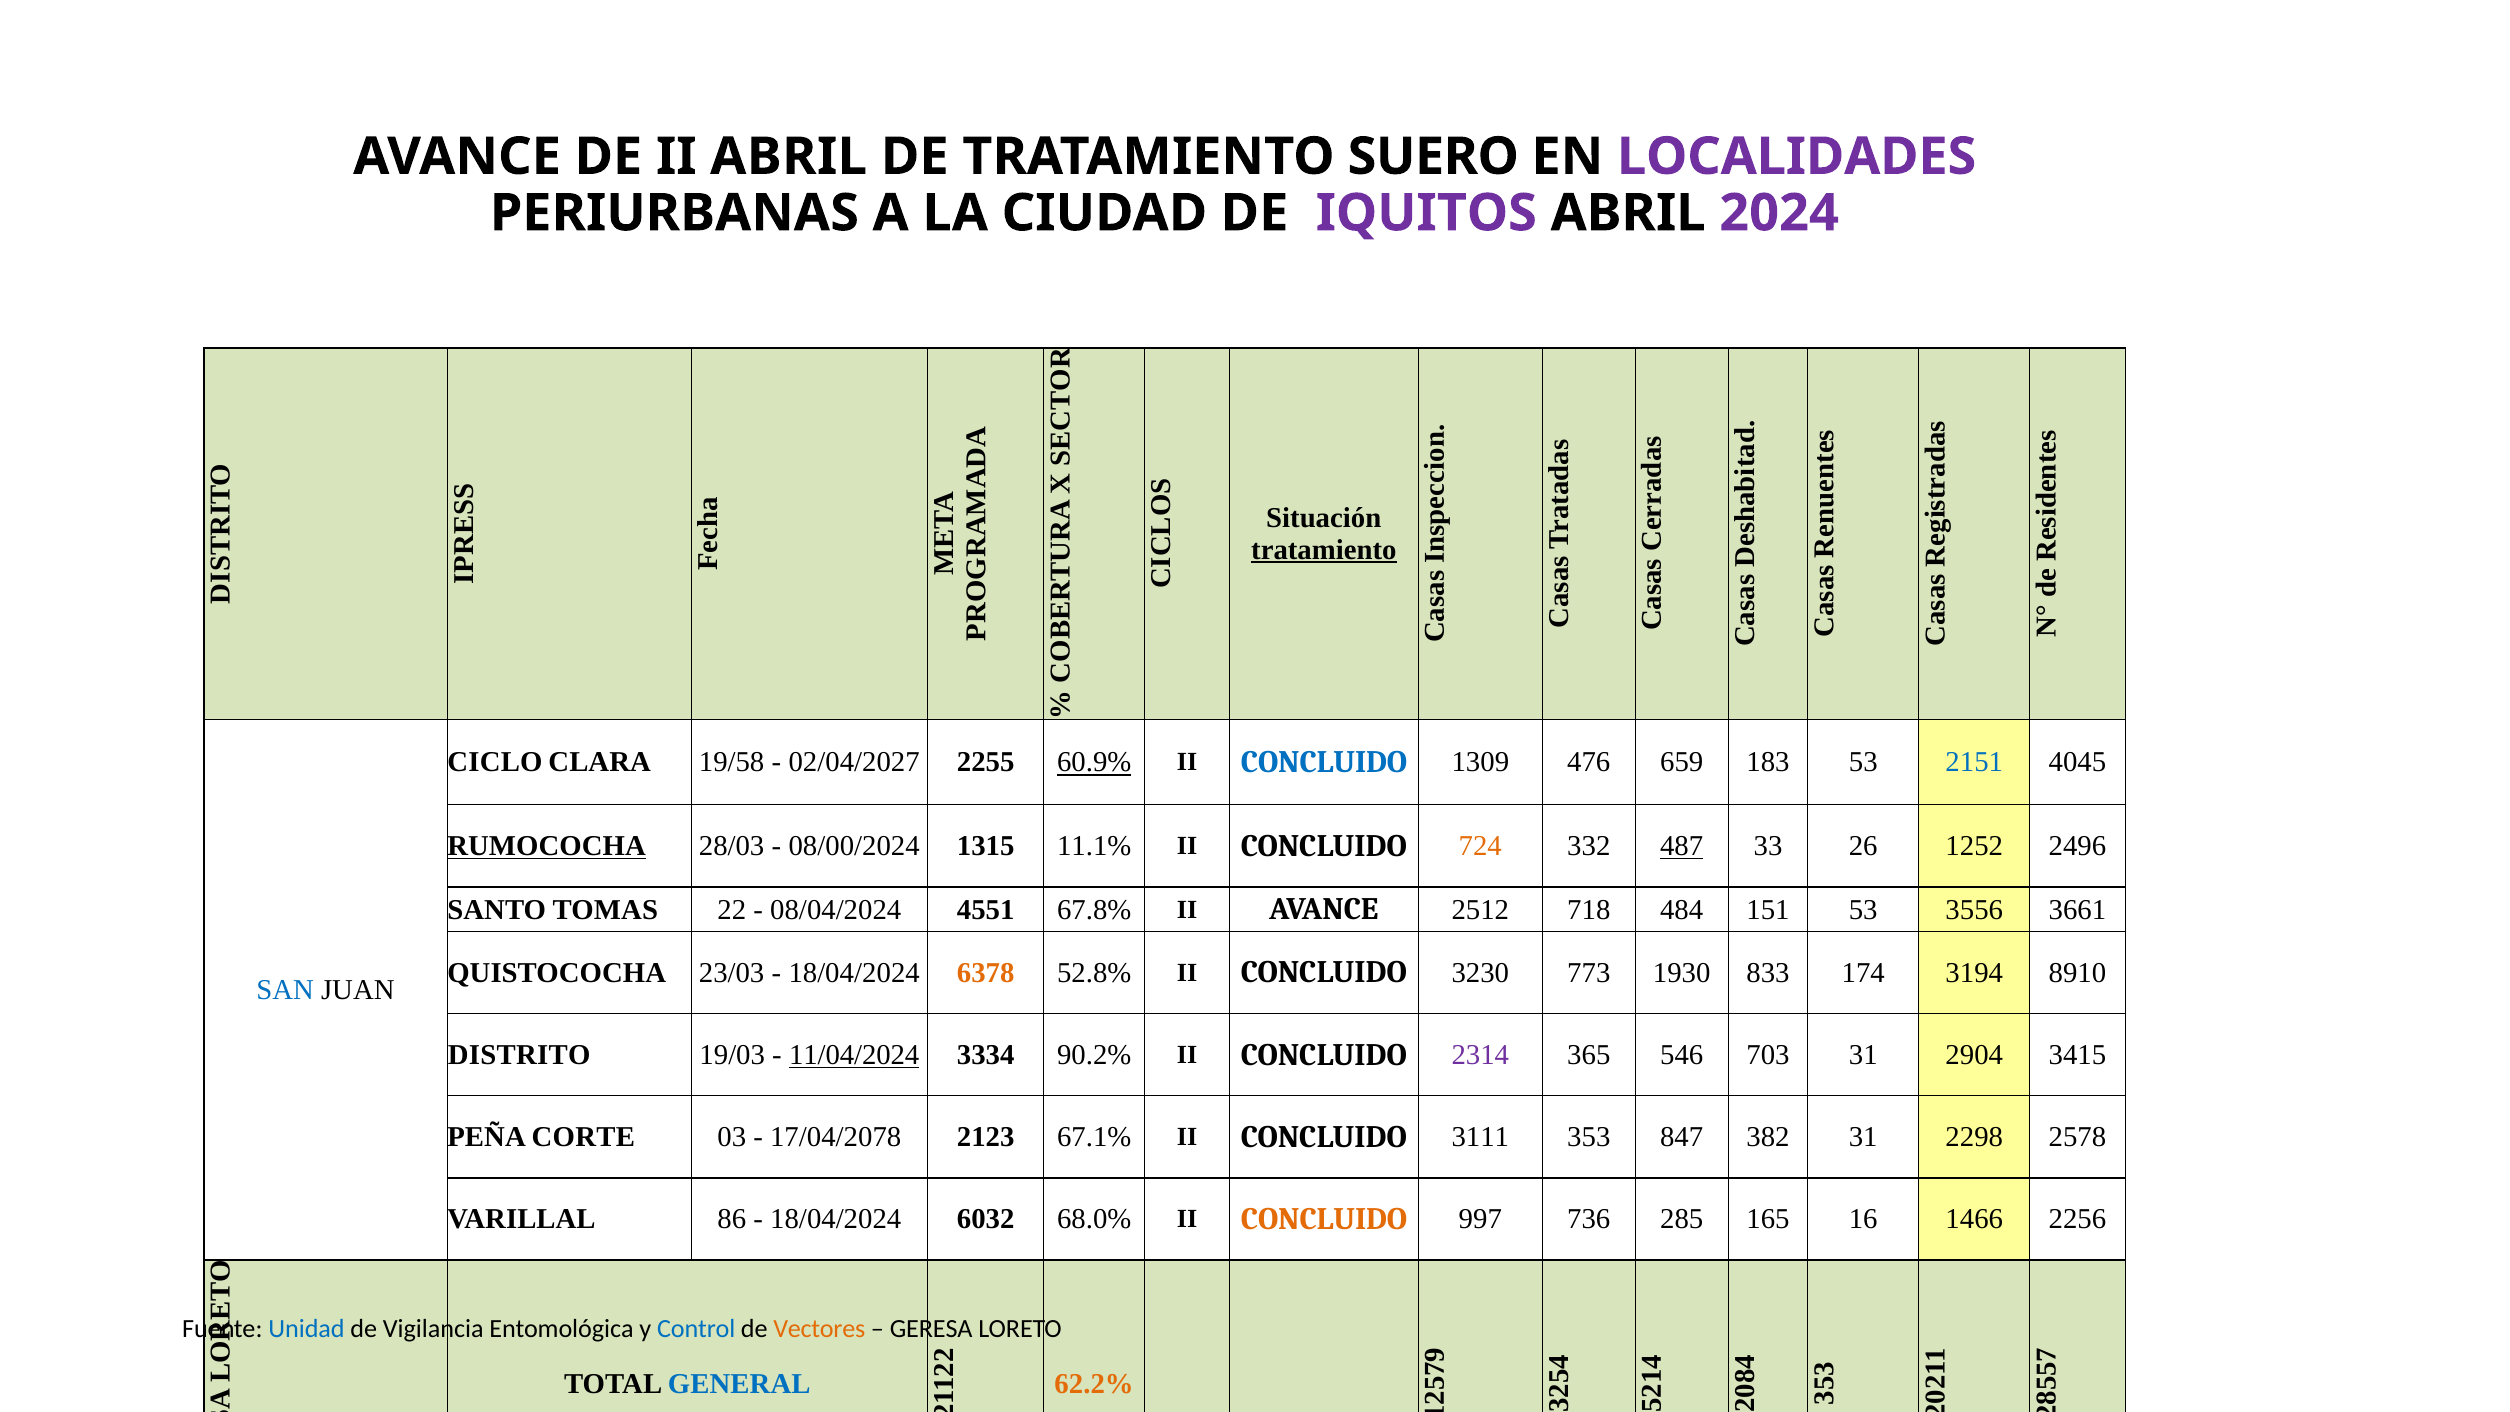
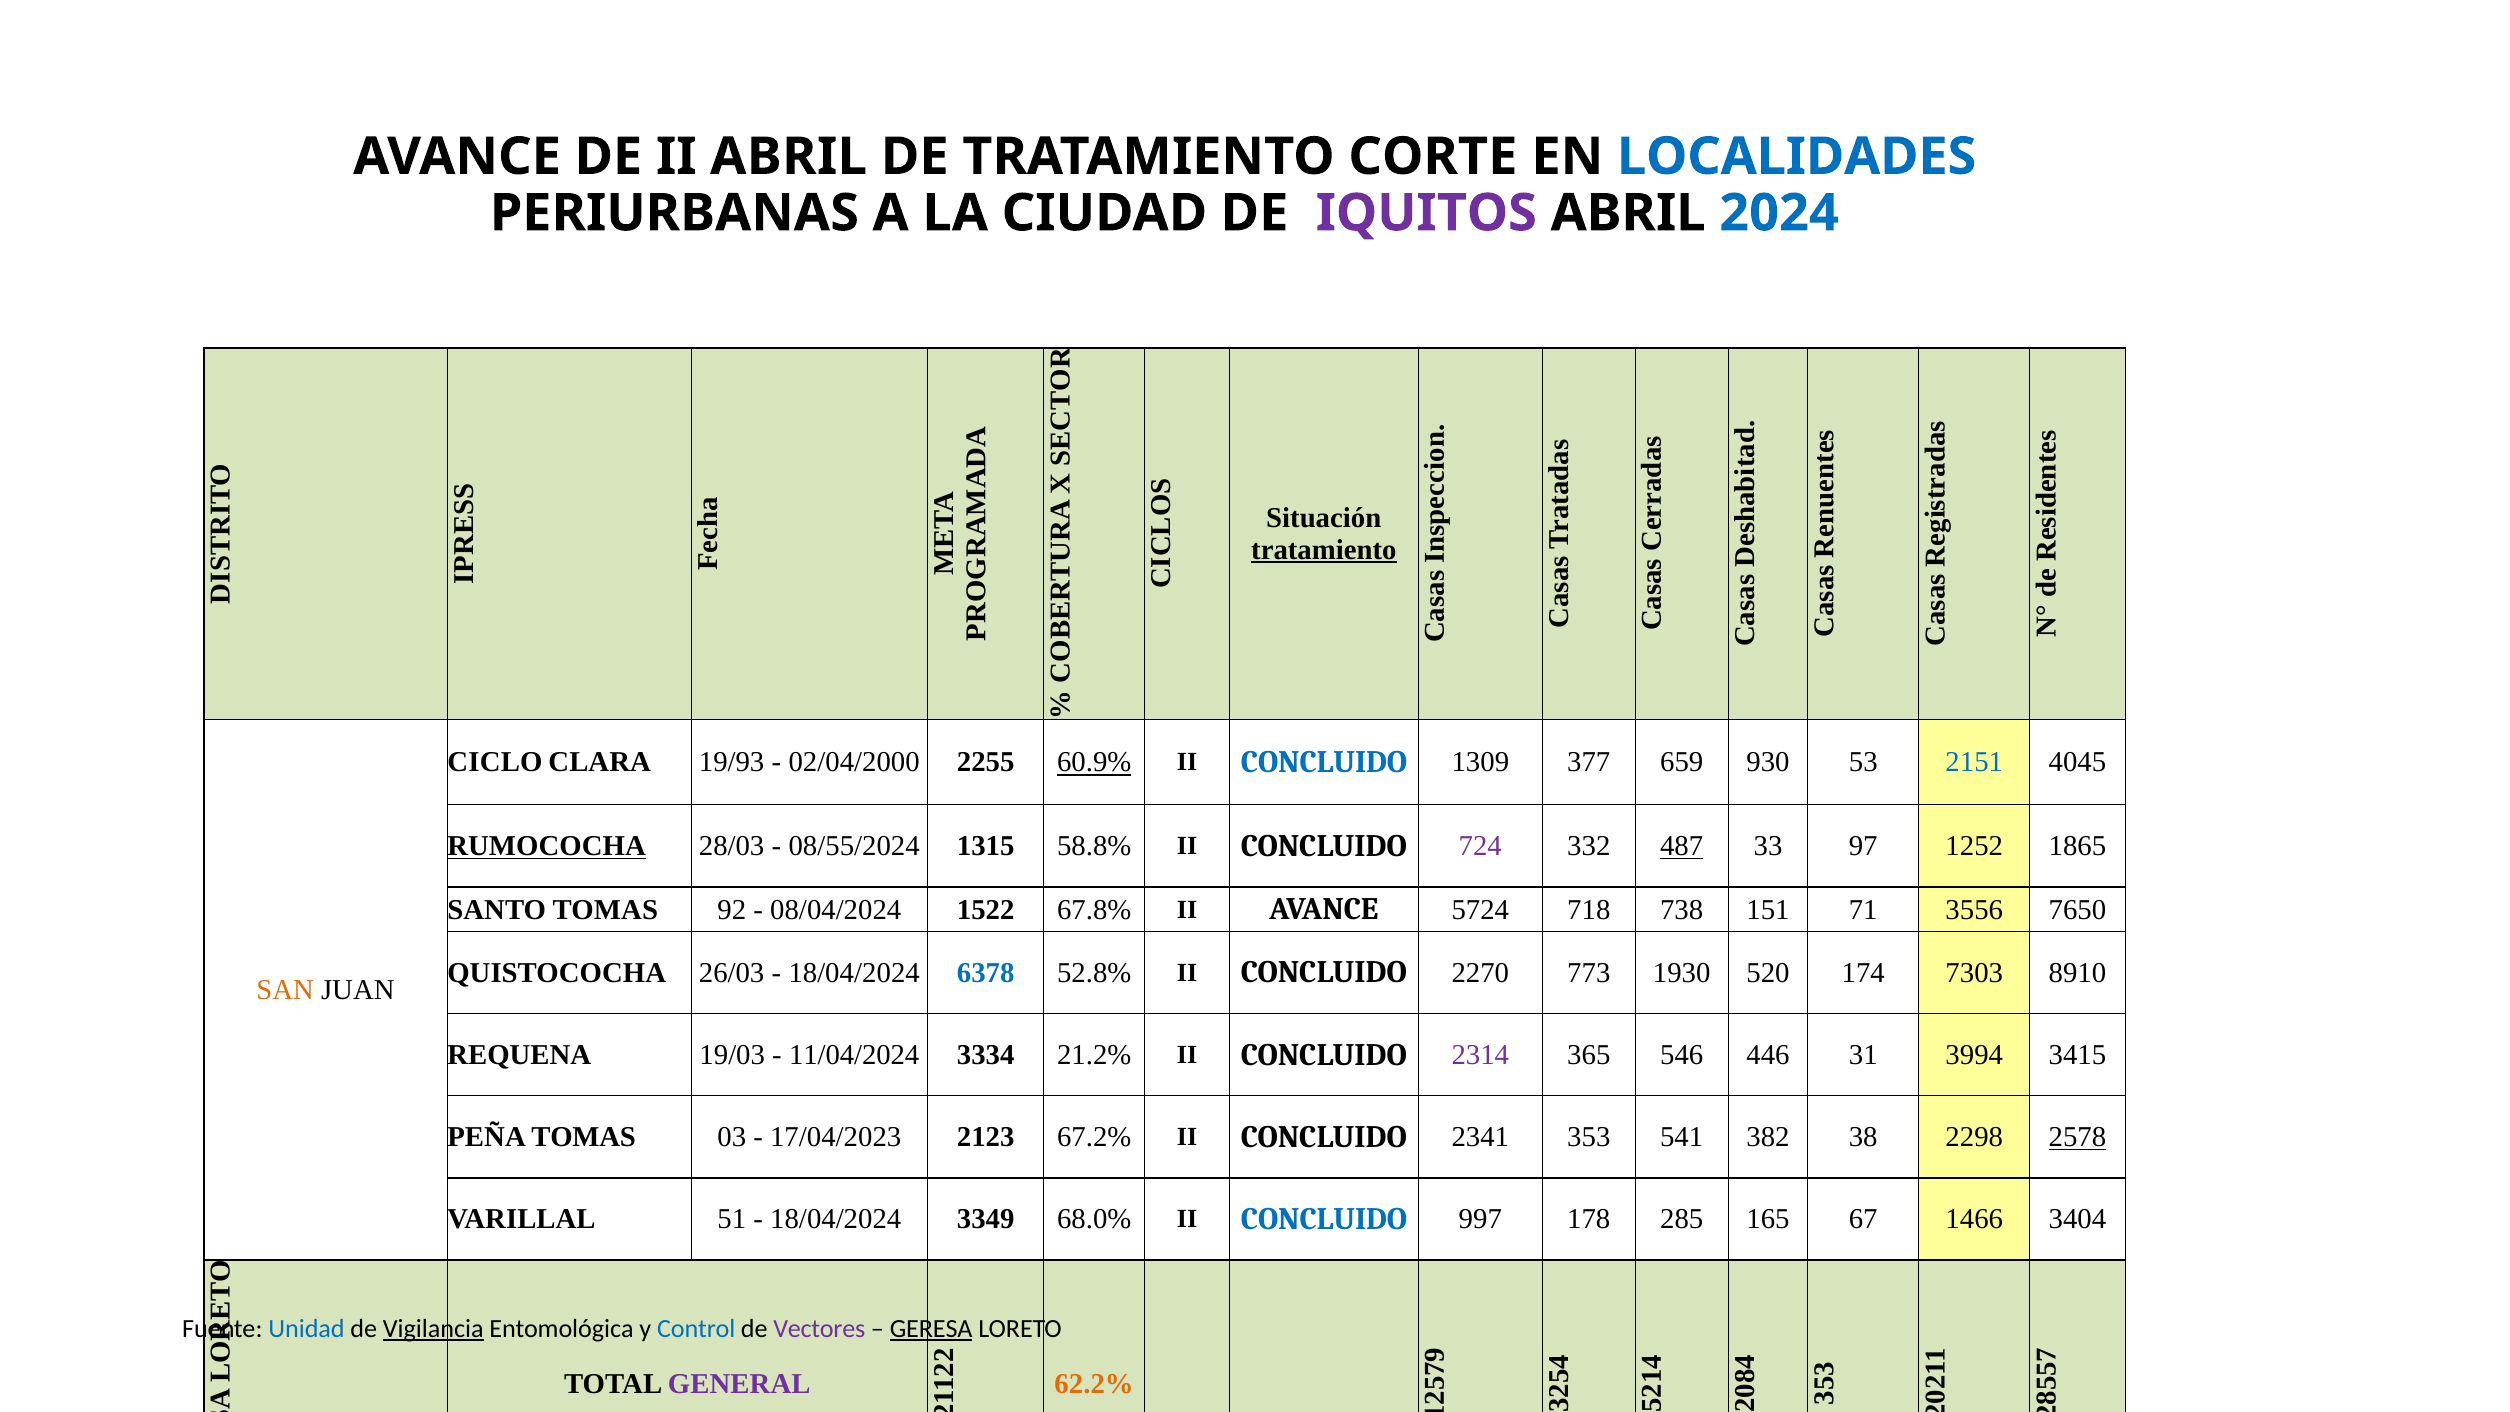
SUERO: SUERO -> CORTE (1433, 157)
LOCALIDADES colour: purple -> blue (1797, 157)
2024 colour: purple -> blue (1779, 213)
19/58: 19/58 -> 19/93 (732, 762)
02/04/2027: 02/04/2027 -> 02/04/2000 (854, 762)
476: 476 -> 377 (1589, 762)
183: 183 -> 930 (1768, 762)
08/00/2024: 08/00/2024 -> 08/55/2024 (854, 846)
11.1%: 11.1% -> 58.8% (1094, 846)
724 colour: orange -> purple (1480, 846)
26: 26 -> 97 (1863, 846)
2496: 2496 -> 1865 (2077, 846)
22: 22 -> 92 (732, 909)
4551: 4551 -> 1522 (986, 909)
2512: 2512 -> 5724 (1480, 909)
484: 484 -> 738 (1682, 909)
151 53: 53 -> 71 (1863, 909)
3661: 3661 -> 7650 (2077, 909)
23/03: 23/03 -> 26/03 (732, 973)
6378 colour: orange -> blue (986, 973)
3230: 3230 -> 2270 (1480, 973)
833: 833 -> 520 (1768, 973)
3194: 3194 -> 7303 (1974, 973)
SAN colour: blue -> orange (285, 990)
DISTRITO: DISTRITO -> REQUENA (519, 1055)
11/04/2024 underline: present -> none (854, 1055)
90.2%: 90.2% -> 21.2% (1094, 1055)
703: 703 -> 446 (1768, 1055)
2904: 2904 -> 3994 (1974, 1055)
PEÑA CORTE: CORTE -> TOMAS (584, 1137)
17/04/2078: 17/04/2078 -> 17/04/2023 (836, 1137)
67.1%: 67.1% -> 67.2% (1094, 1137)
3111: 3111 -> 2341 (1480, 1137)
847: 847 -> 541 (1682, 1137)
382 31: 31 -> 38 (1863, 1137)
2578 underline: none -> present (2077, 1137)
86: 86 -> 51 (732, 1219)
6032: 6032 -> 3349 (986, 1219)
CONCLUIDO colour: orange -> blue (1324, 1219)
736: 736 -> 178 (1589, 1219)
16: 16 -> 67 (1863, 1219)
2256: 2256 -> 3404 (2077, 1219)
Vigilancia underline: none -> present (433, 1329)
Vectores colour: orange -> purple (819, 1329)
GERESA underline: none -> present (931, 1329)
GENERAL colour: blue -> purple (739, 1384)
